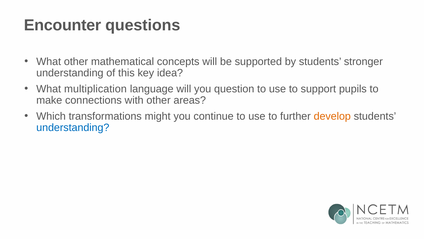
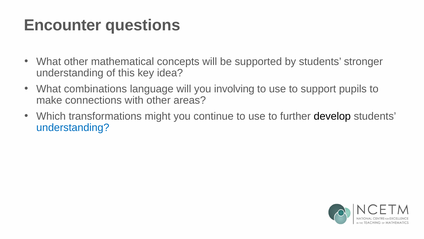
multiplication: multiplication -> combinations (95, 89)
question: question -> involving (234, 89)
develop colour: orange -> black (332, 116)
